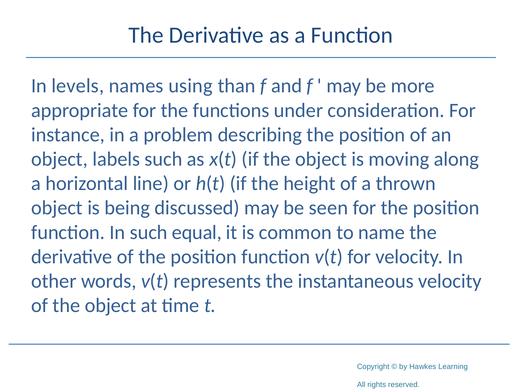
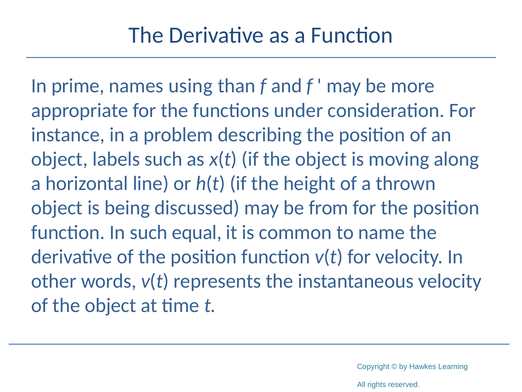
levels: levels -> prime (78, 86)
seen: seen -> from (329, 208)
